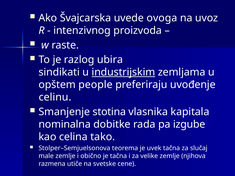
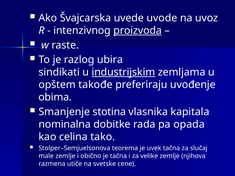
ovoga: ovoga -> uvode (162, 18)
proizvoda underline: none -> present (138, 30)
people: people -> takođe (96, 85)
celinu: celinu -> obima (55, 97)
izgube: izgube -> opada (189, 125)
